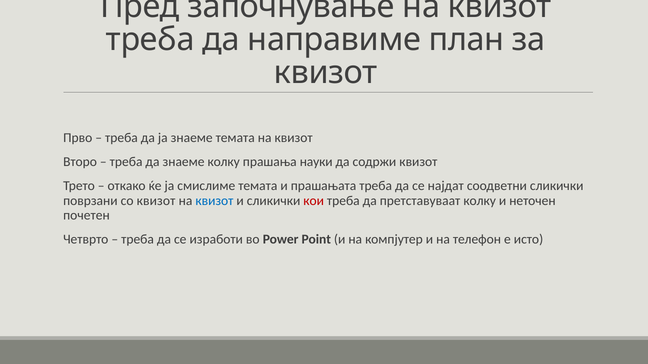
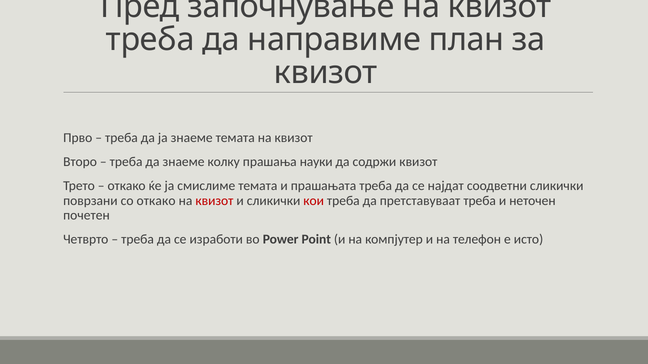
со квизот: квизот -> откако (156, 201)
квизот colour: blue -> red (214, 201)
претставуваат колку: колку -> треба (480, 201)
